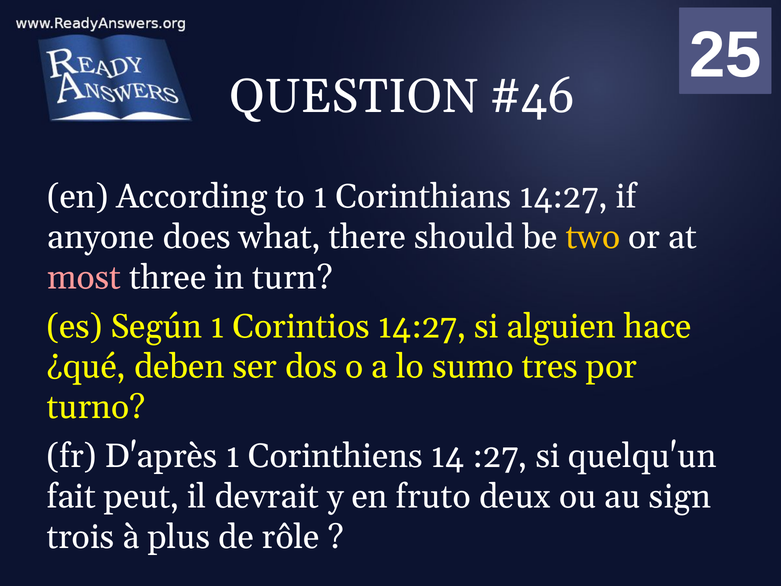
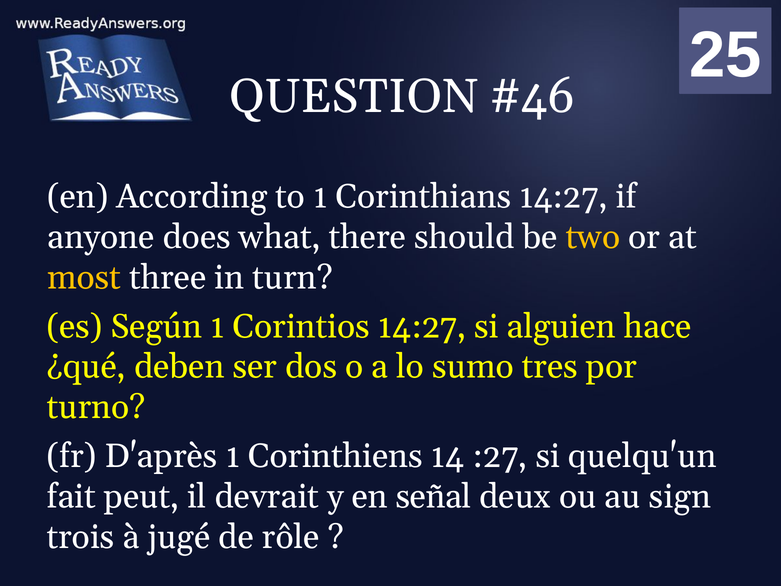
most colour: pink -> yellow (84, 278)
fruto: fruto -> señal (434, 496)
plus: plus -> jugé (179, 537)
